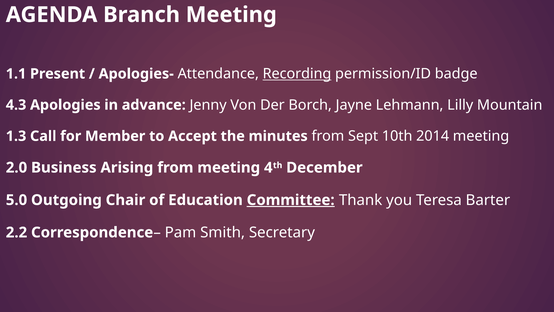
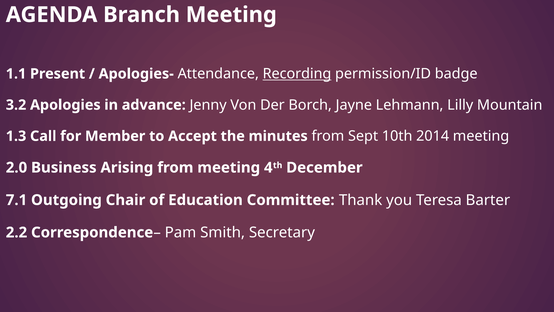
4.3: 4.3 -> 3.2 (16, 105)
5.0: 5.0 -> 7.1 (16, 200)
Committee underline: present -> none (291, 200)
